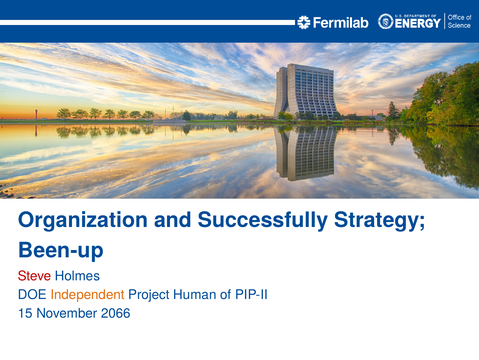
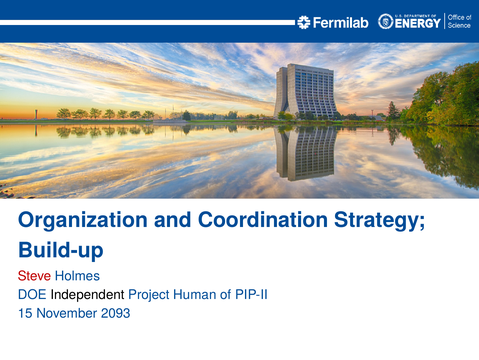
Successfully: Successfully -> Coordination (263, 220)
Been-up: Been-up -> Build-up (61, 250)
Independent colour: orange -> black (87, 294)
2066: 2066 -> 2093 (116, 313)
